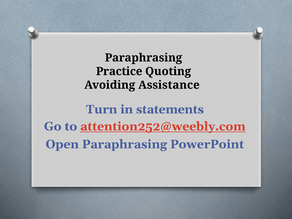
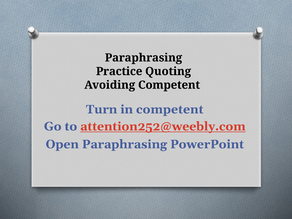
Avoiding Assistance: Assistance -> Competent (169, 85)
in statements: statements -> competent (170, 109)
